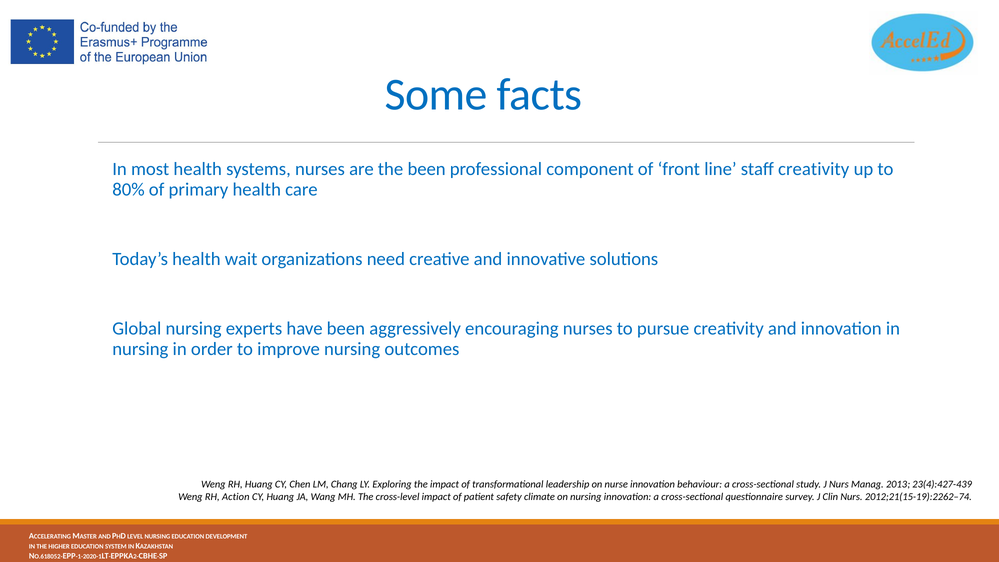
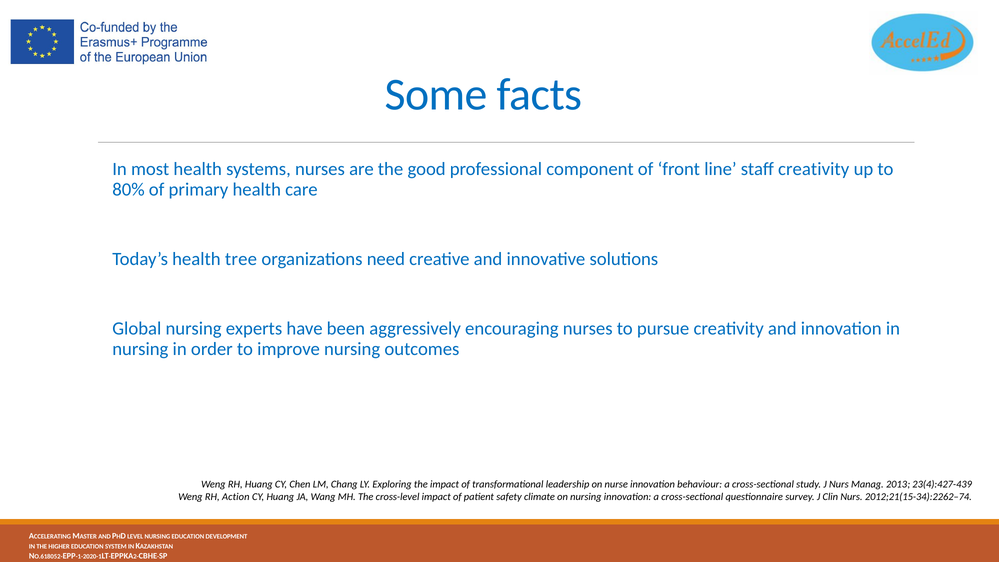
the been: been -> good (427, 169)
wait: wait -> tree (241, 259)
2012;21(15-19):2262–74: 2012;21(15-19):2262–74 -> 2012;21(15-34):2262–74 (918, 497)
